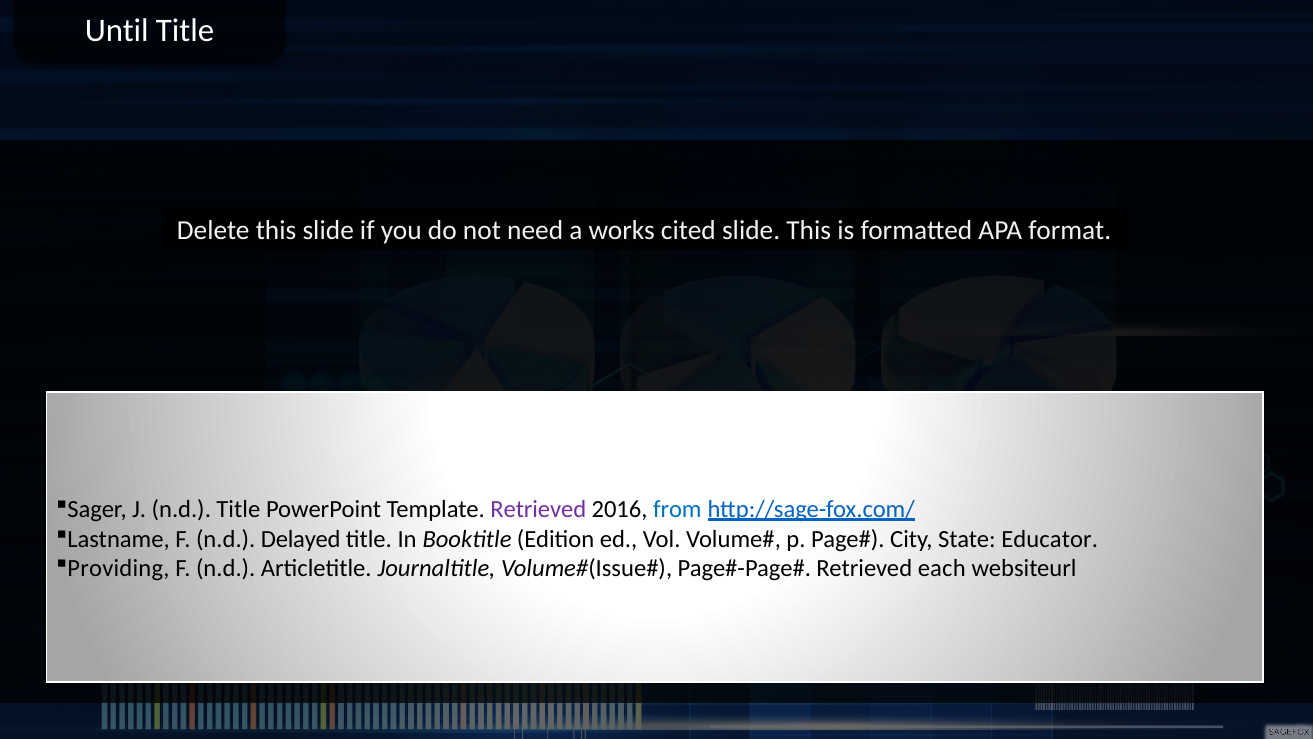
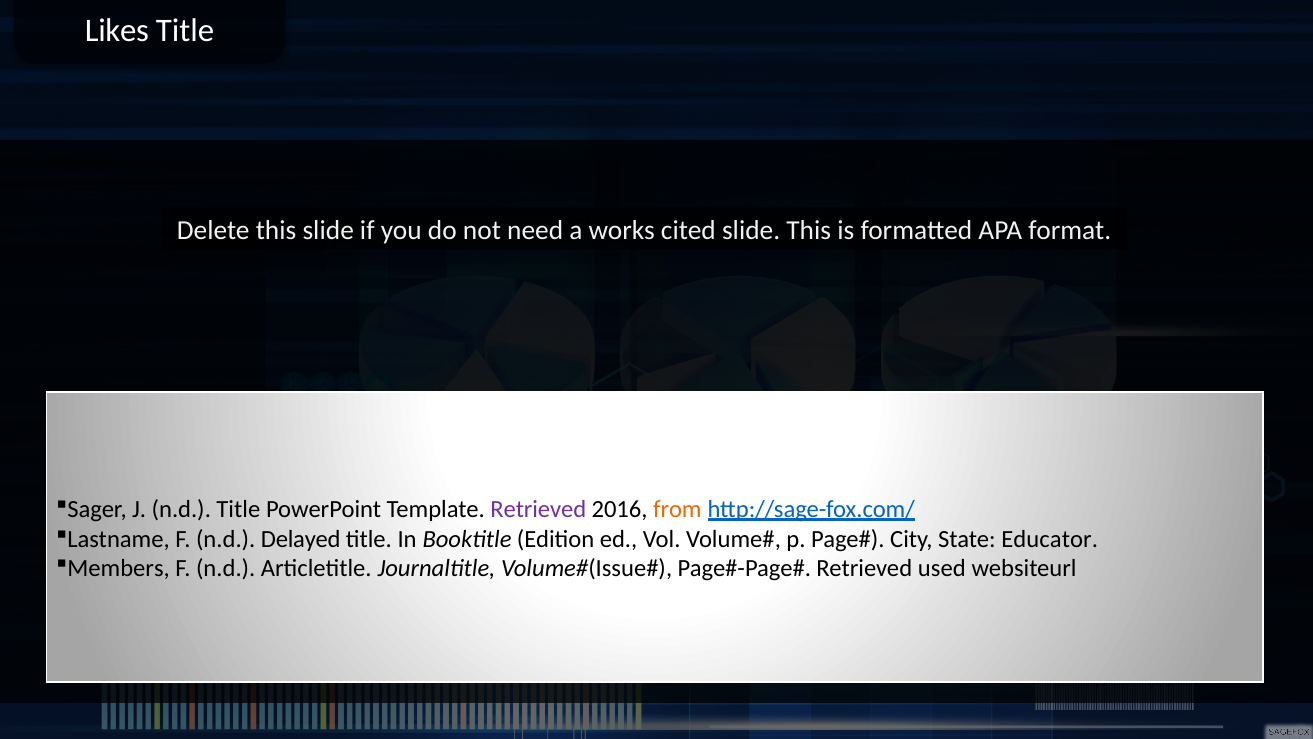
Until: Until -> Likes (117, 31)
from colour: blue -> orange (677, 509)
Providing: Providing -> Members (119, 568)
each: each -> used (942, 568)
